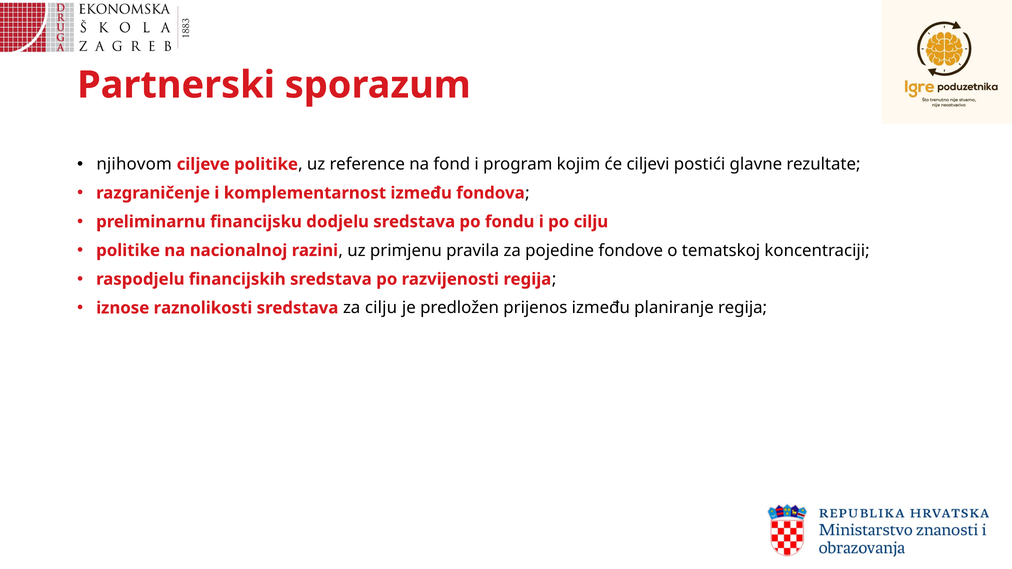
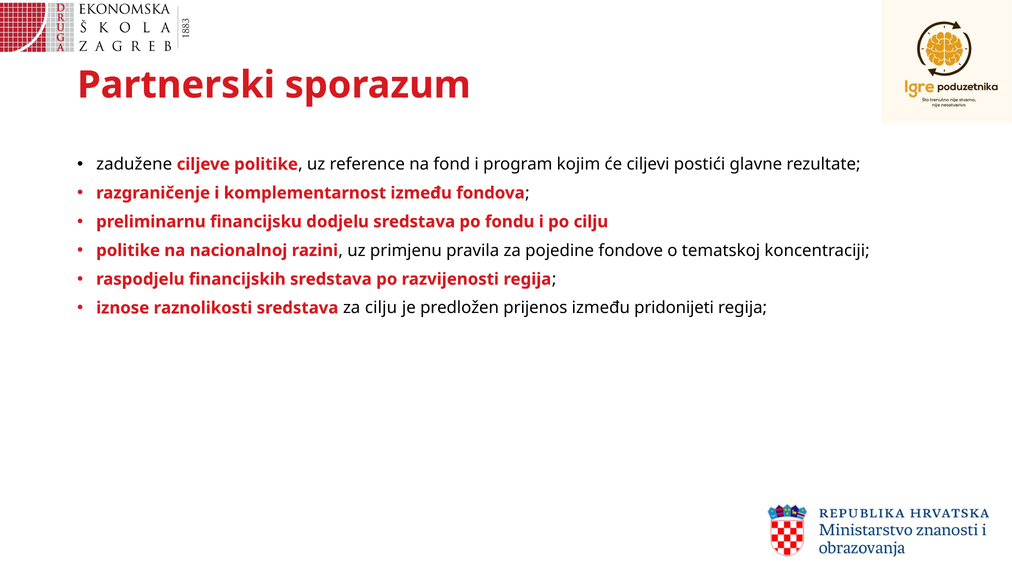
njihovom: njihovom -> zadužene (134, 164)
planiranje: planiranje -> pridonijeti (674, 308)
